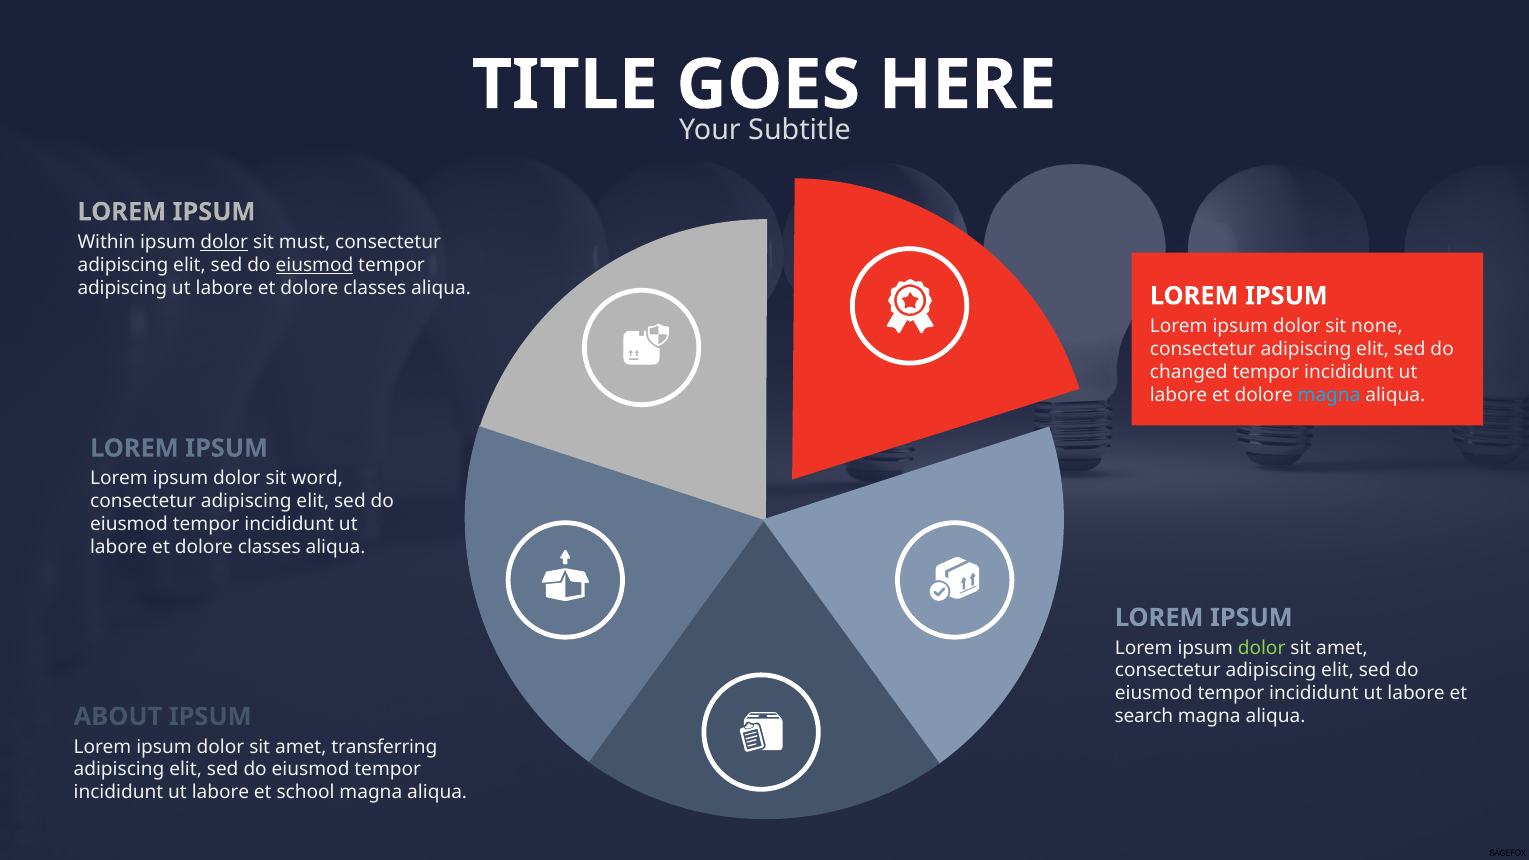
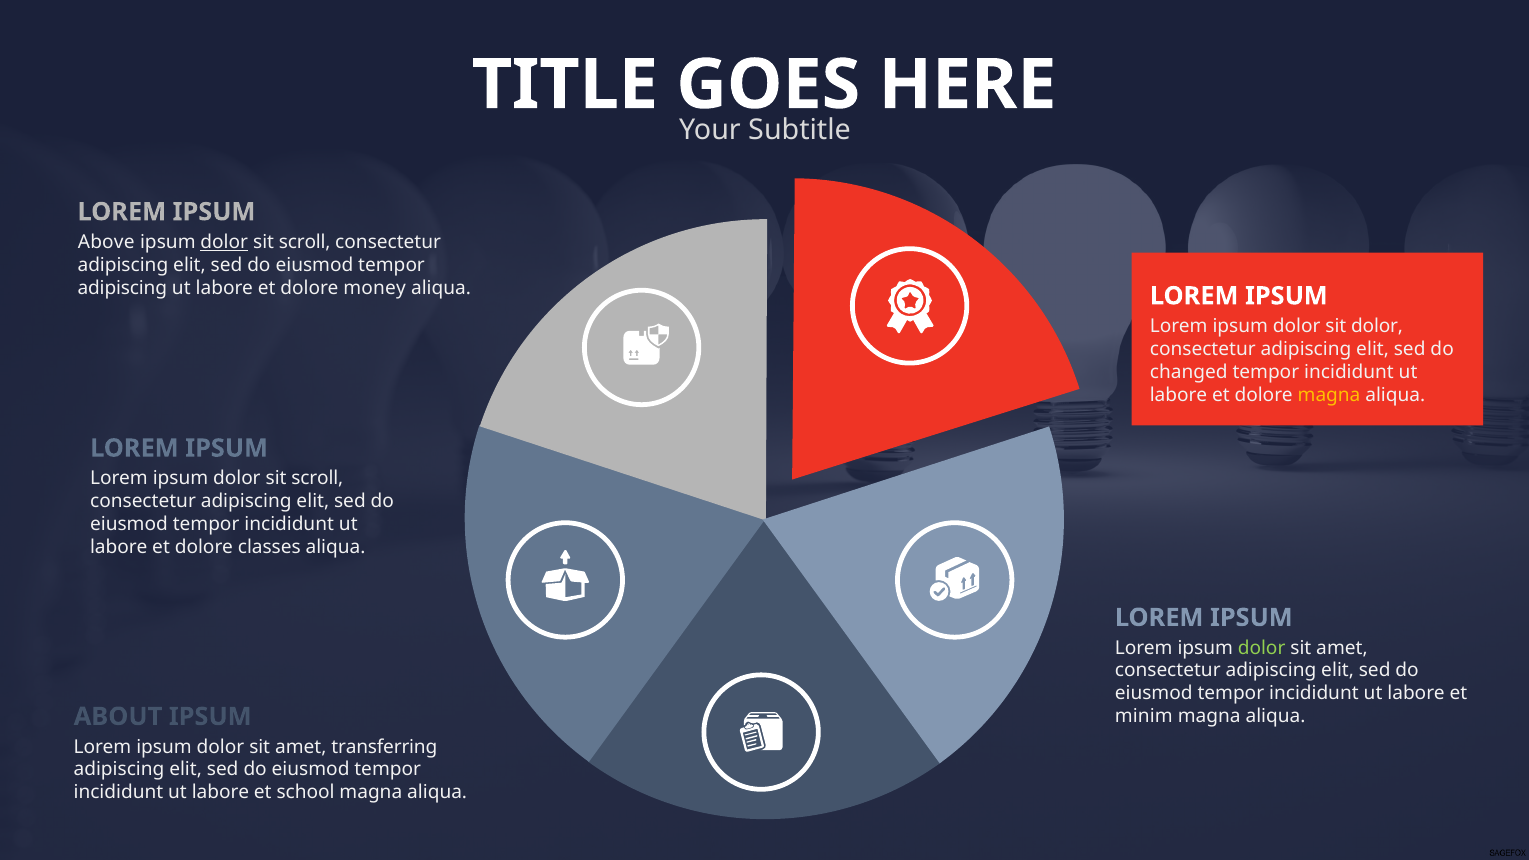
Within: Within -> Above (106, 242)
must: must -> scroll (305, 242)
eiusmod underline: present -> none (314, 265)
classes: classes -> money (375, 288)
sit none: none -> dolor (1377, 326)
magna colour: light blue -> yellow (1329, 395)
word: word -> scroll (317, 478)
search: search -> minim (1144, 717)
